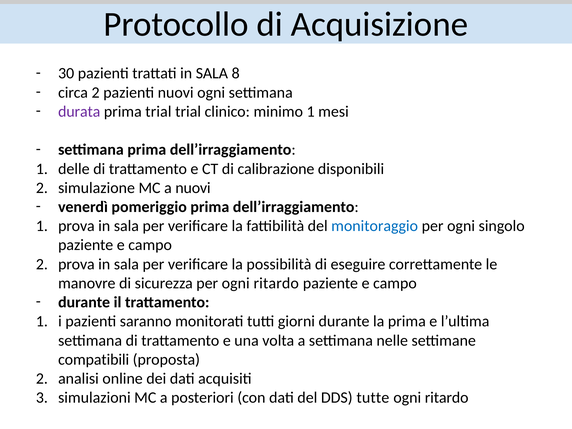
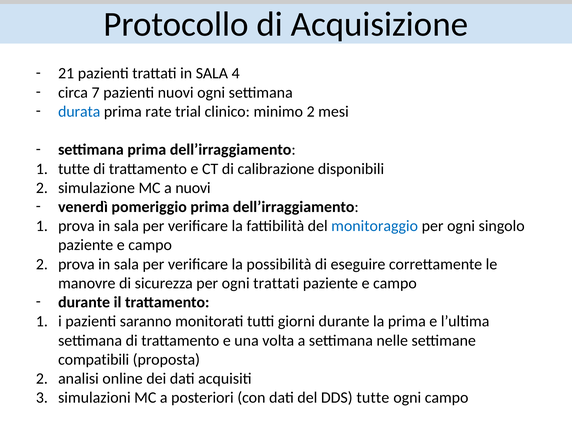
30: 30 -> 21 (66, 73)
8: 8 -> 4 (236, 73)
circa 2: 2 -> 7 (96, 92)
durata colour: purple -> blue (79, 112)
prima trial: trial -> rate (158, 112)
minimo 1: 1 -> 2 (311, 112)
1 delle: delle -> tutte (74, 169)
per ogni ritardo: ritardo -> trattati (276, 283)
ritardo: ritardo -> campo (447, 398)
